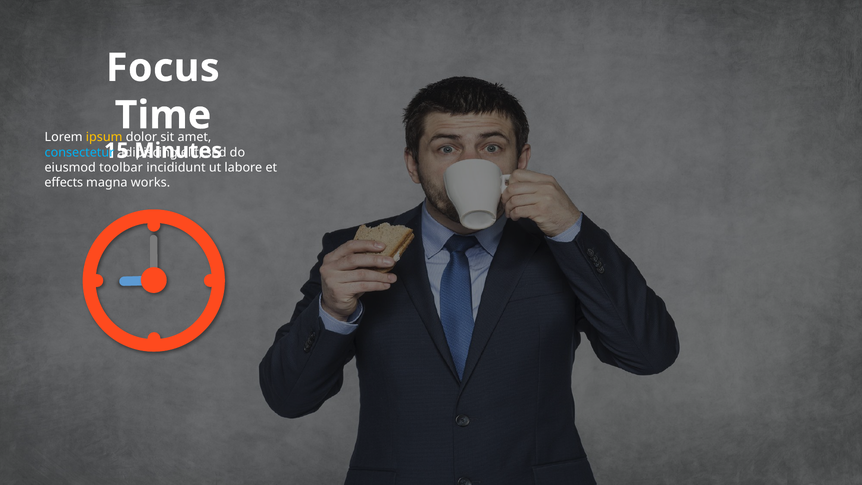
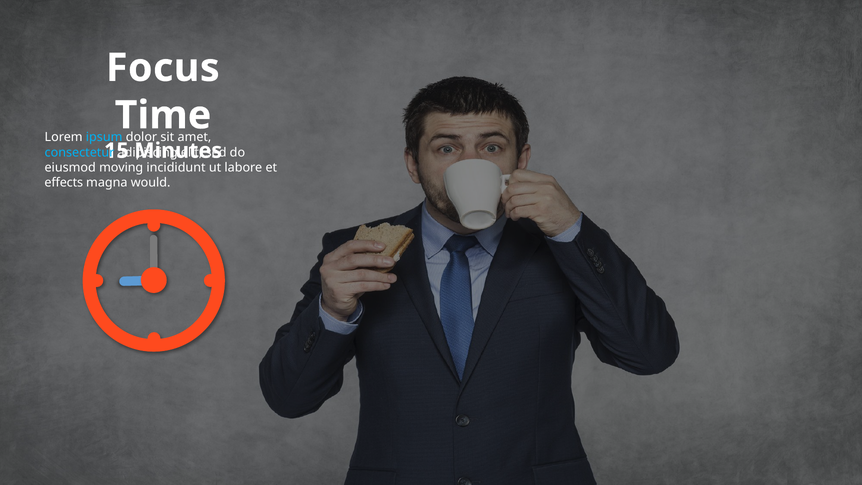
ipsum colour: yellow -> light blue (104, 137)
toolbar: toolbar -> moving (121, 167)
works: works -> would (151, 183)
